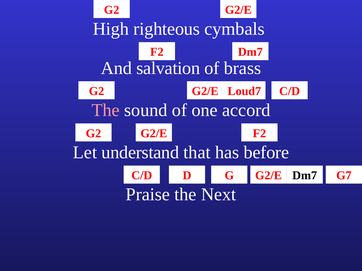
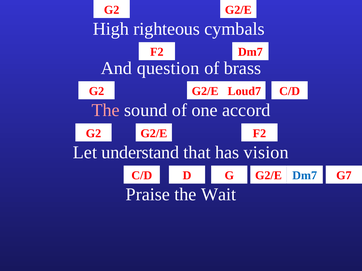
salvation: salvation -> question (168, 68)
before: before -> vision (266, 153)
Dm7 colour: black -> blue (305, 176)
Next: Next -> Wait (219, 195)
